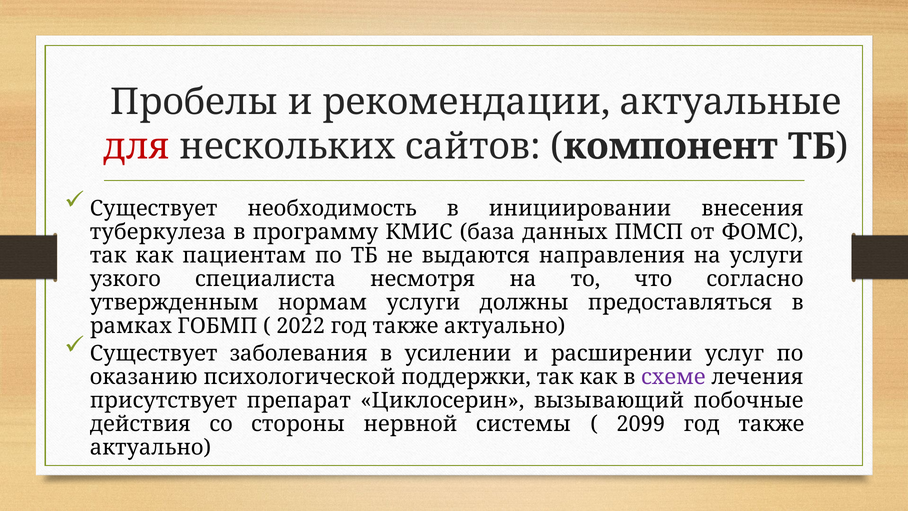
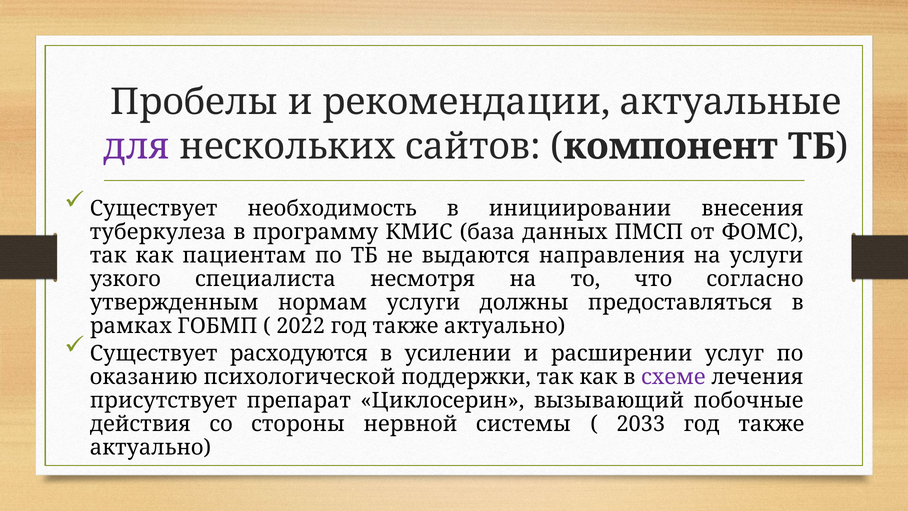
для colour: red -> purple (137, 146)
заболевания: заболевания -> расходуются (299, 353)
2099: 2099 -> 2033 (641, 424)
